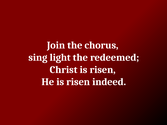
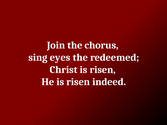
light: light -> eyes (60, 58)
